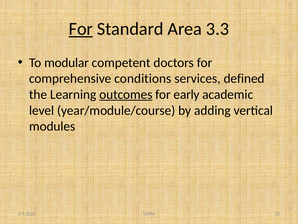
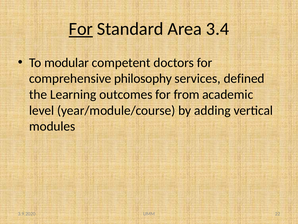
3.3: 3.3 -> 3.4 (218, 29)
conditions: conditions -> philosophy (143, 78)
outcomes underline: present -> none (126, 94)
early: early -> from (187, 94)
